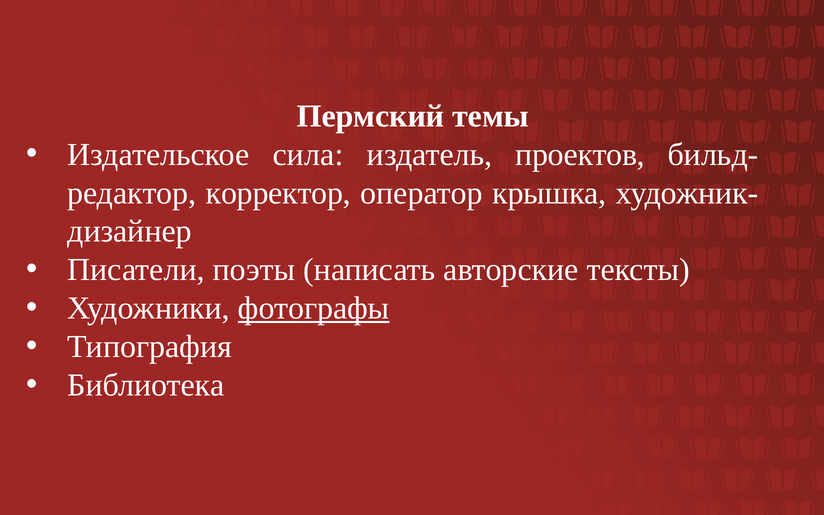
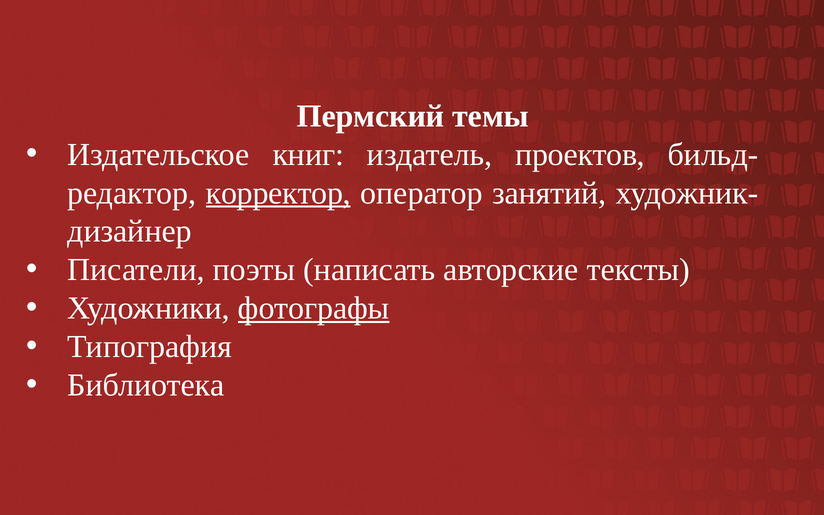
сила: сила -> книг (308, 154)
корректор underline: none -> present (278, 193)
крышка: крышка -> занятий (549, 193)
